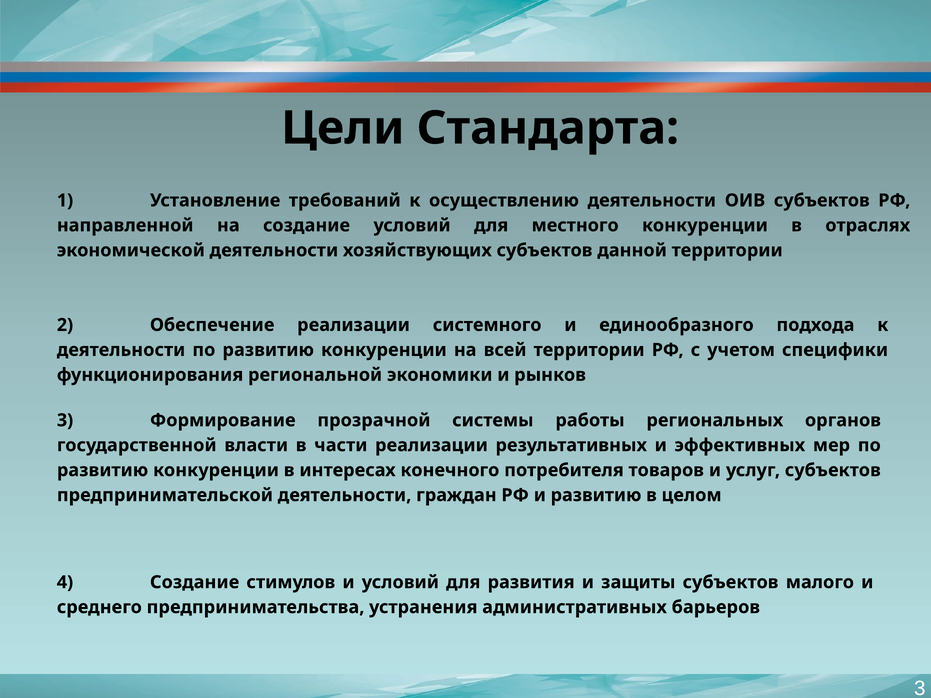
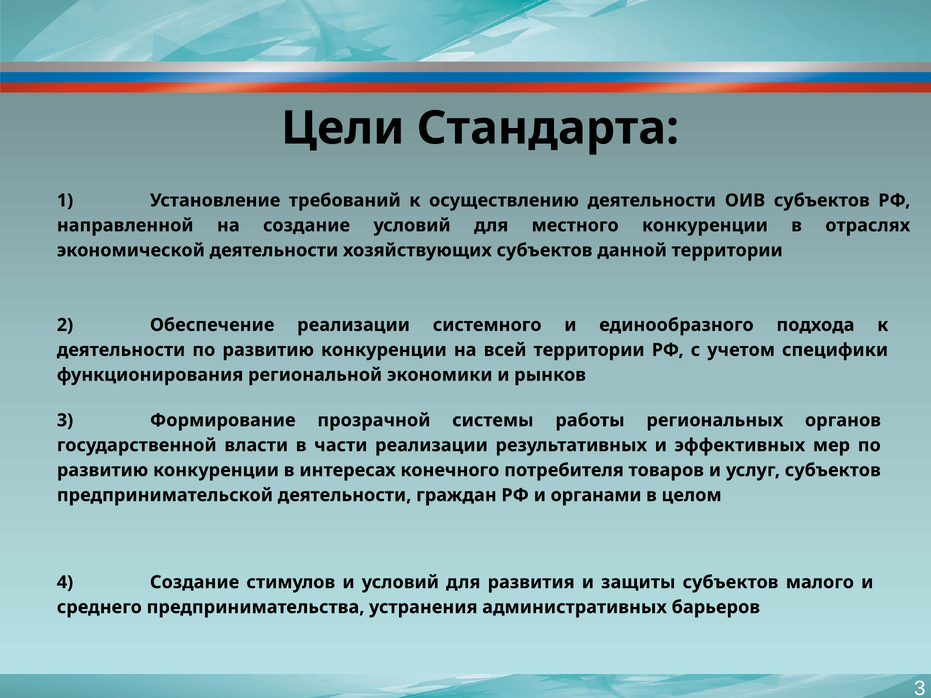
и развитию: развитию -> органами (596, 495)
